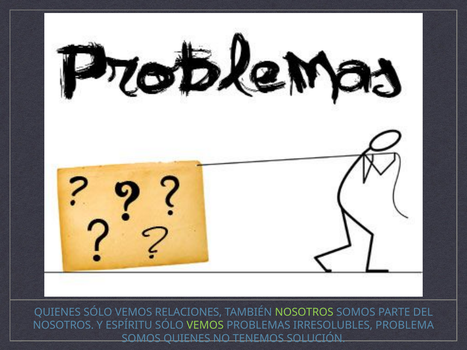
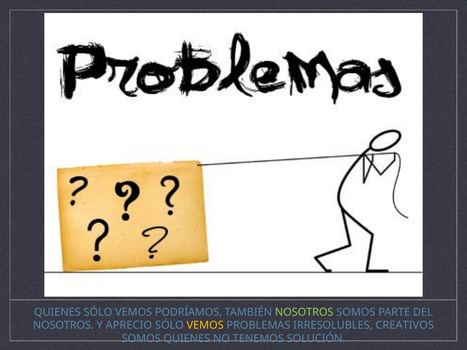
RELACIONES: RELACIONES -> PODRÍAMOS (188, 312)
ESPÍRITU: ESPÍRITU -> APRECIO (129, 326)
VEMOS colour: light green -> yellow (205, 326)
PROBLEMA: PROBLEMA -> CREATIVOS (405, 326)
